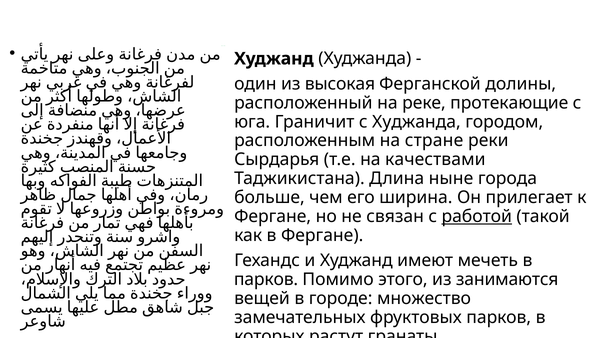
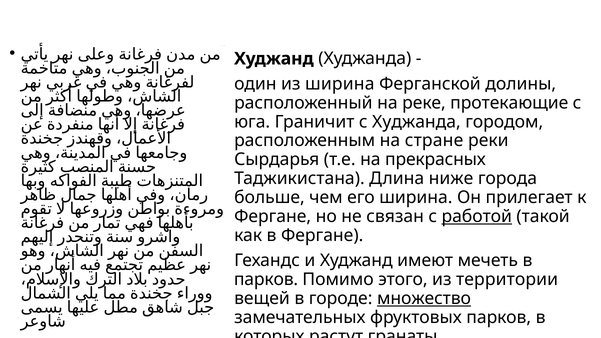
из высокая: высокая -> ширина (340, 84)
качествами: качествами -> прекрасных (435, 160)
ныне: ныне -> ниже (451, 179)
занимаются: занимаются -> территории (507, 279)
множество underline: none -> present (424, 298)
